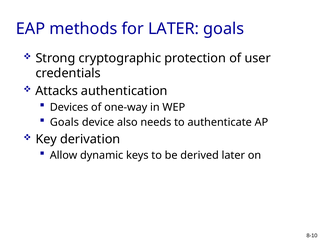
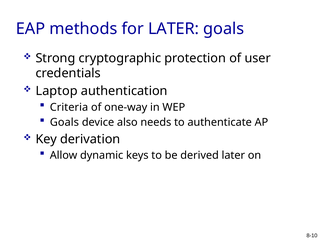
Attacks: Attacks -> Laptop (57, 91)
Devices: Devices -> Criteria (69, 107)
